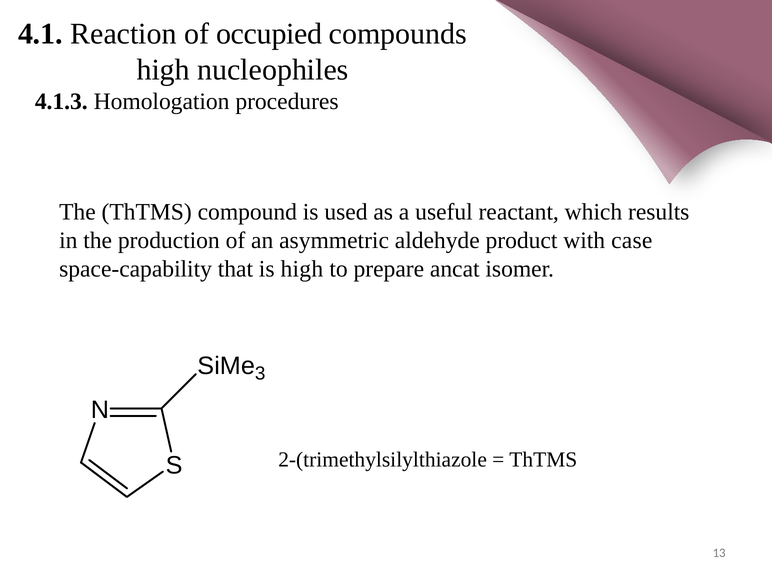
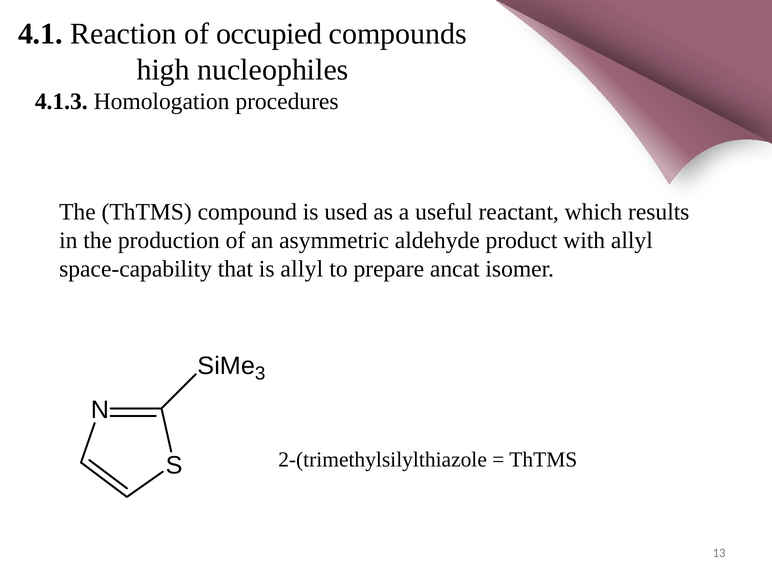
with case: case -> allyl (632, 240)
is high: high -> allyl (302, 269)
